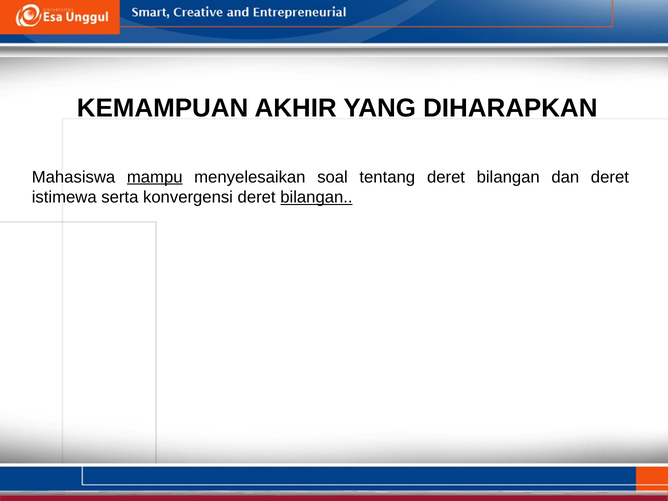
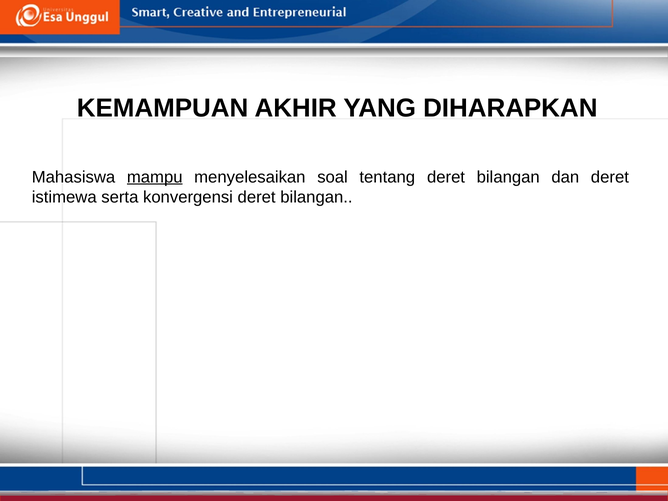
bilangan underline: present -> none (316, 197)
